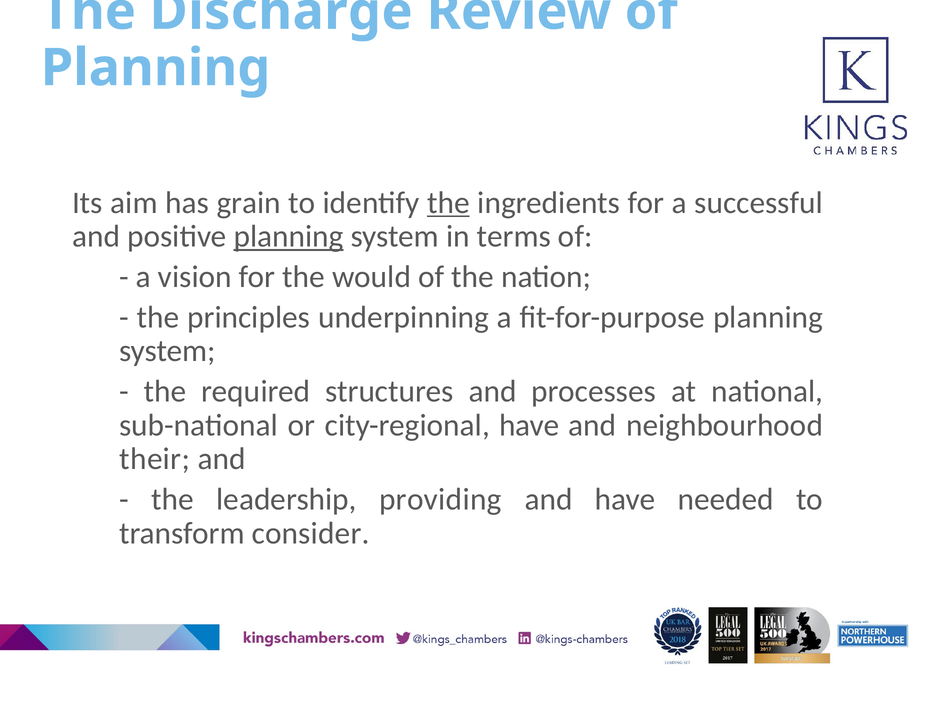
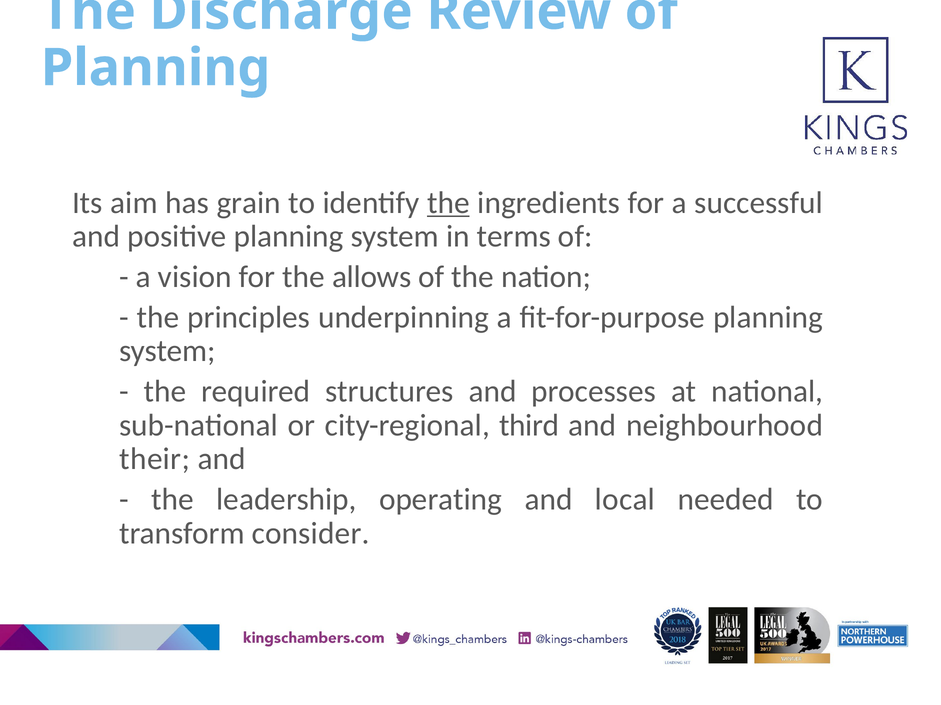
planning underline: present -> none (289, 237)
would: would -> allows (372, 277)
city-regional have: have -> third (529, 426)
providing: providing -> operating (441, 500)
and have: have -> local (625, 500)
